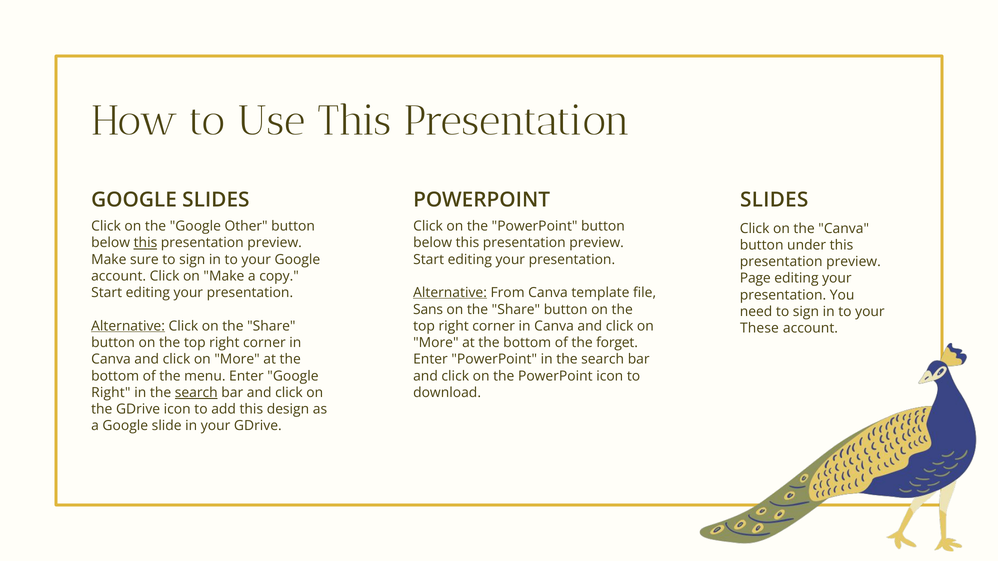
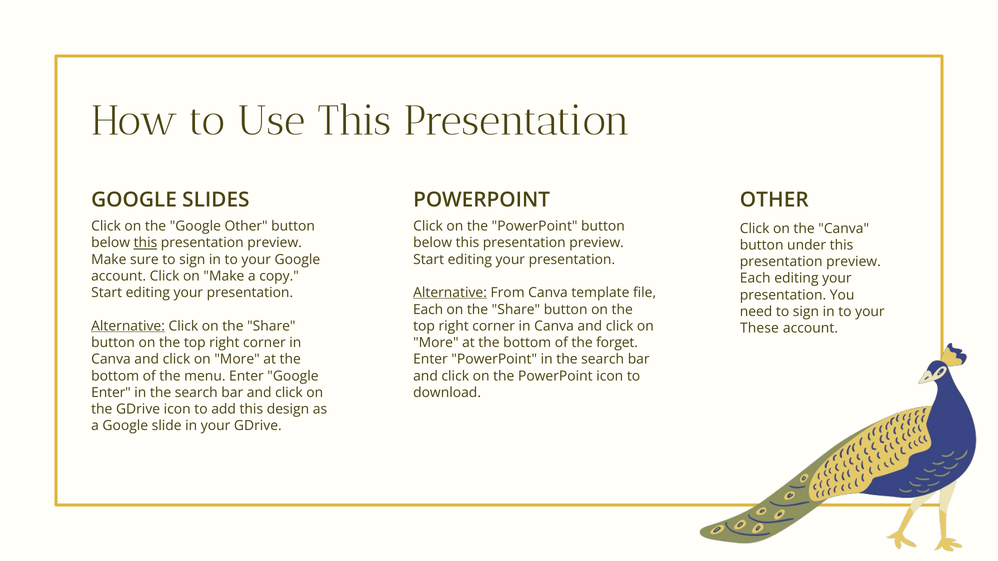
SLIDES: SLIDES -> OTHER (774, 200)
Page: Page -> Each (755, 279)
Sans: Sans -> Each (428, 310)
Right: Right -> Enter (111, 393)
search underline: present -> none (196, 393)
